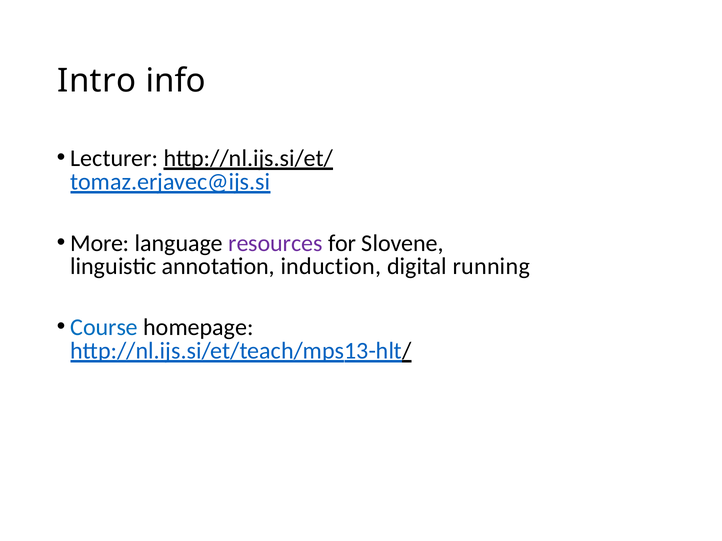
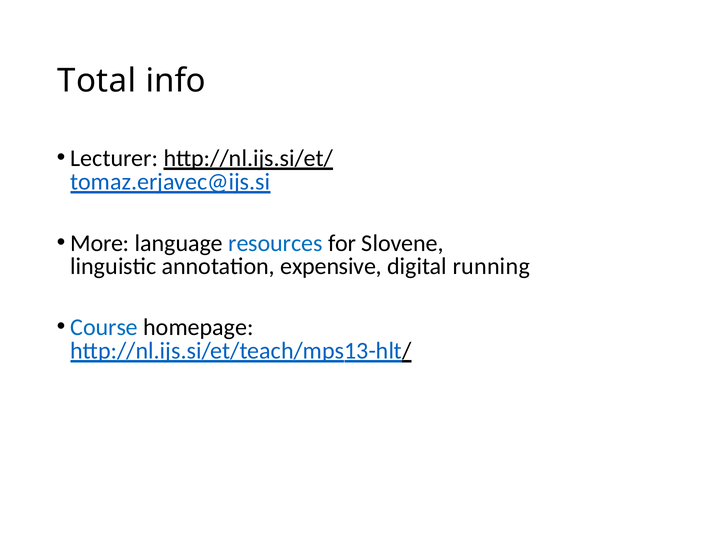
Intro: Intro -> Total (97, 81)
resources colour: purple -> blue (275, 243)
induction: induction -> expensive (331, 267)
